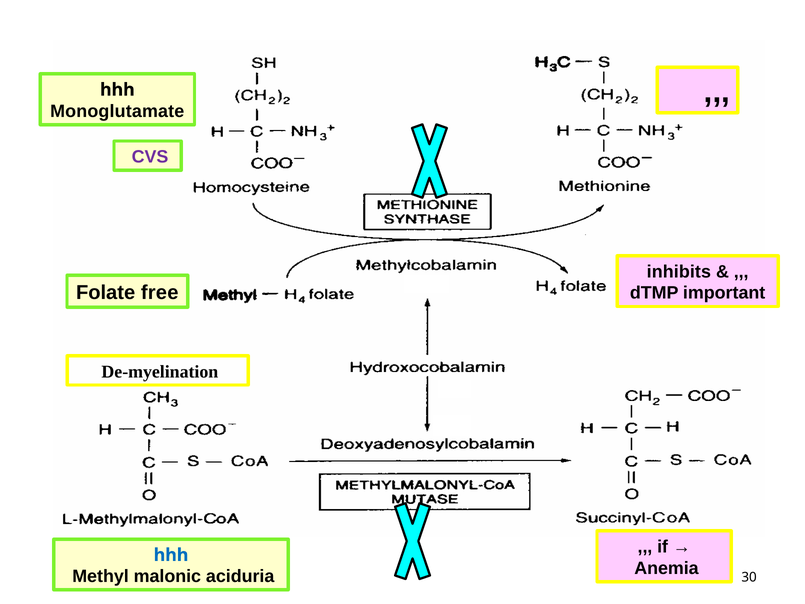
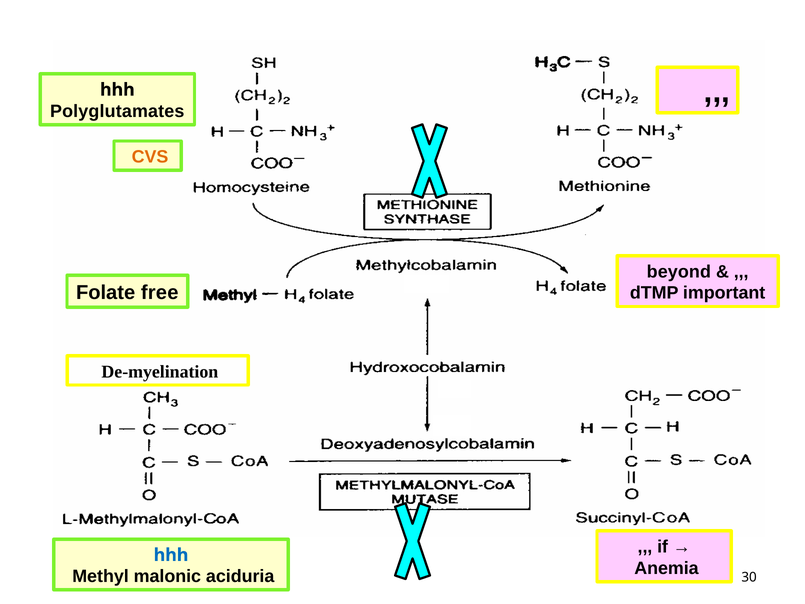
Monoglutamate: Monoglutamate -> Polyglutamates (117, 111)
CVS colour: purple -> orange (150, 157)
inhibits: inhibits -> beyond (679, 272)
